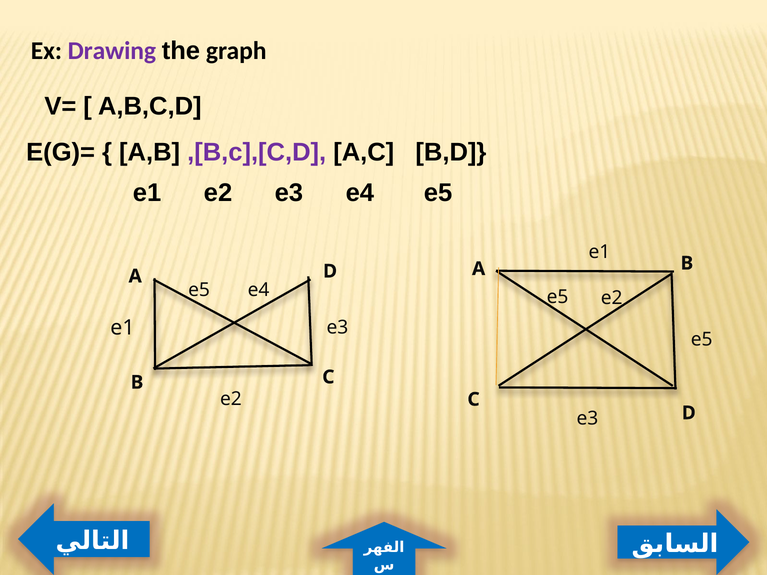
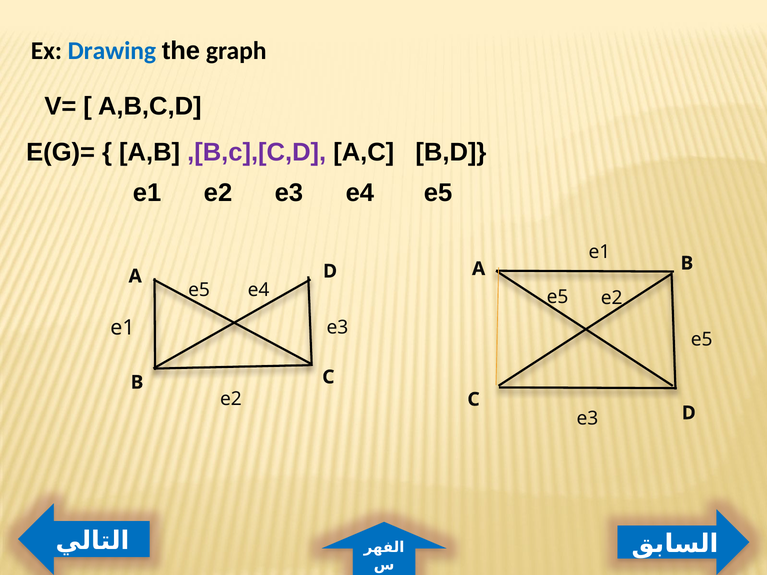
Drawing colour: purple -> blue (112, 51)
